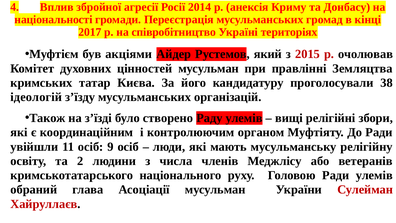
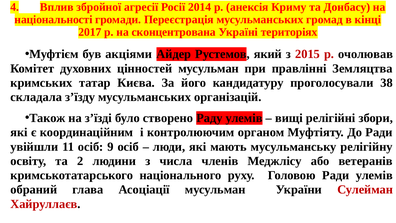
співробітництво: співробітництво -> сконцентрована (174, 32)
ідеологій: ідеологій -> складала (36, 97)
